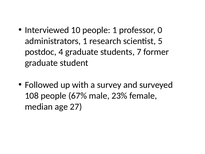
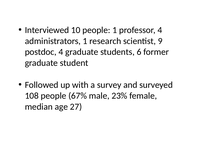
professor 0: 0 -> 4 (160, 30)
5: 5 -> 9 (160, 41)
7: 7 -> 6 (139, 52)
